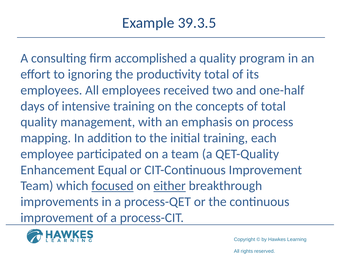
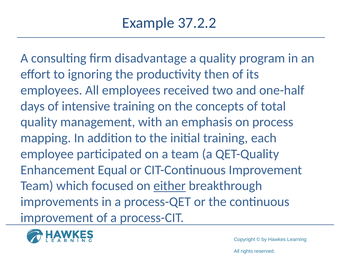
39.3.5: 39.3.5 -> 37.2.2 (197, 23)
accomplished: accomplished -> disadvantage (151, 58)
productivity total: total -> then (217, 74)
focused underline: present -> none (112, 186)
